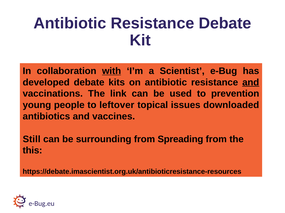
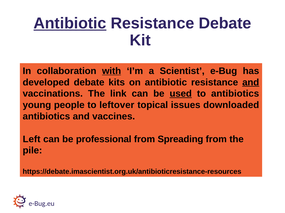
Antibiotic underline: none -> present (70, 23)
used underline: none -> present (181, 94)
to prevention: prevention -> antibiotics (235, 94)
Still: Still -> Left (32, 140)
surrounding: surrounding -> professional (104, 140)
this: this -> pile (32, 151)
